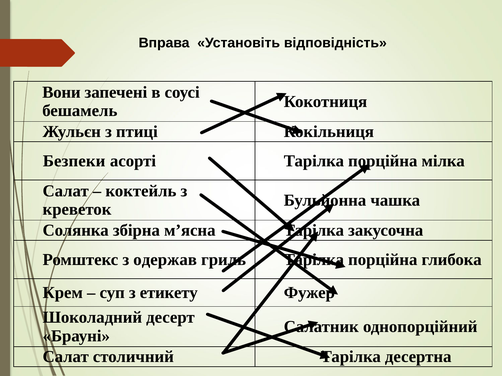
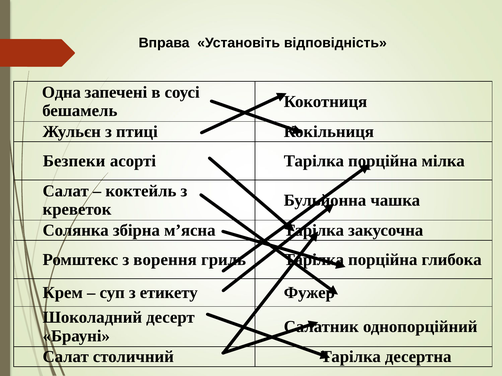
Вони: Вони -> Одна (61, 92)
одержав: одержав -> ворення (165, 260)
